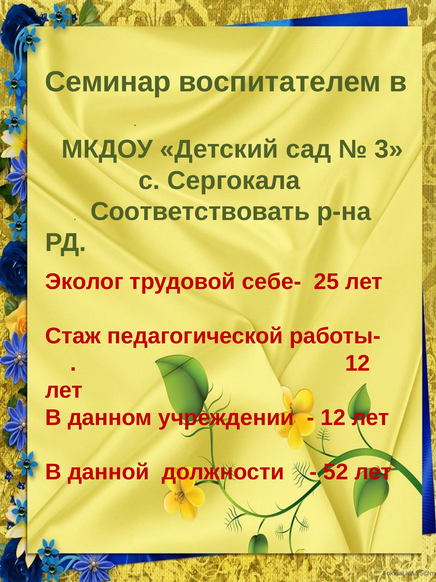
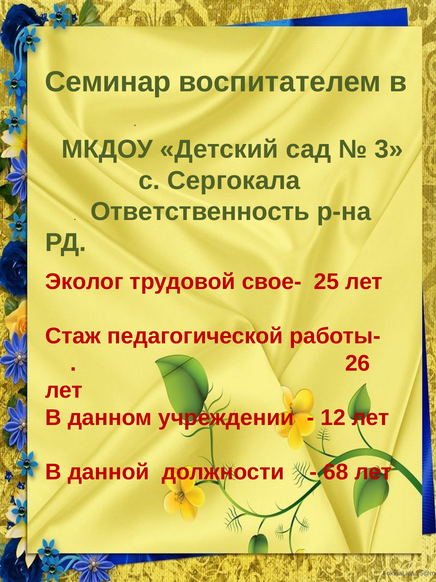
Соответствовать: Соответствовать -> Ответственность (200, 211)
себе-: себе- -> свое- (272, 281)
12: 12 -> 26 (358, 363)
52: 52 -> 68 (336, 471)
